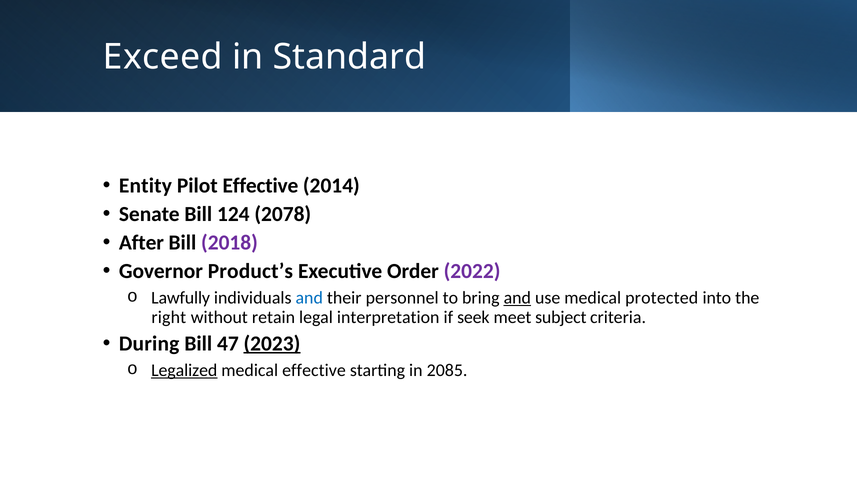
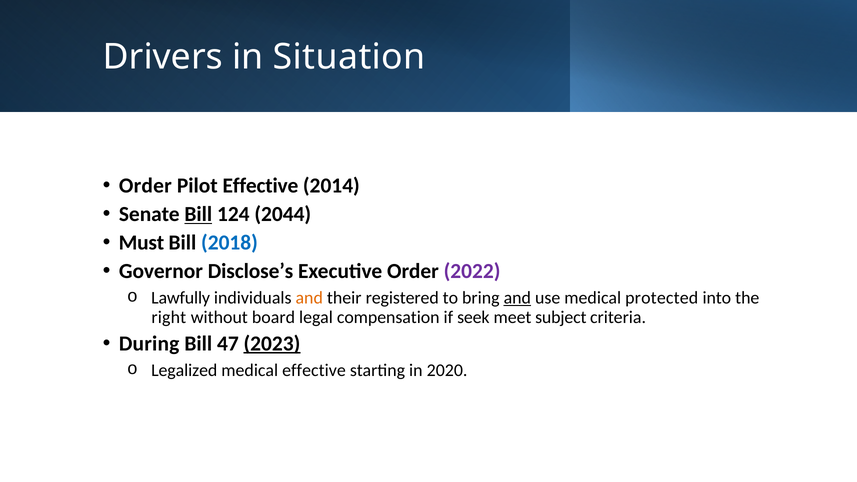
Exceed: Exceed -> Drivers (163, 57)
Standard: Standard -> Situation (349, 57)
Entity: Entity -> Order (145, 186)
Bill underline: none -> present (198, 214)
2078: 2078 -> 2044 (283, 214)
After: After -> Must (141, 243)
2018 colour: purple -> blue (229, 243)
Product’s: Product’s -> Disclose’s (251, 271)
and colour: blue -> orange (309, 298)
personnel: personnel -> registered (402, 298)
retain: retain -> board (273, 317)
interpretation: interpretation -> compensation (388, 317)
Legalized underline: present -> none (184, 370)
2085: 2085 -> 2020 (447, 370)
